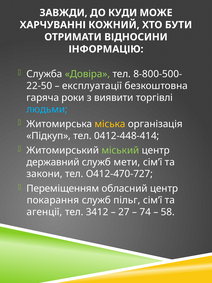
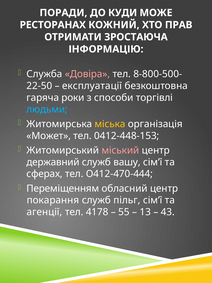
ЗАВЖДИ: ЗАВЖДИ -> ПОРАДИ (63, 13)
ХАРЧУВАННІ: ХАРЧУВАННІ -> РЕСТОРАНАХ (53, 25)
БУТИ: БУТИ -> ПРАВ (179, 25)
ВІДНОСИНИ: ВІДНОСИНИ -> ЗРОСТАЮЧА (136, 37)
Довіра colour: light green -> pink (87, 74)
виявити: виявити -> способи (114, 98)
Підкуп: Підкуп -> Может (49, 136)
0412-448-414: 0412-448-414 -> 0412-448-153 (127, 136)
міський colour: light green -> pink (120, 150)
мети: мети -> вашу (127, 162)
закони: закони -> сферах (45, 174)
О412-470-727: О412-470-727 -> О412-470-444 (119, 174)
3412: 3412 -> 4178 (97, 212)
27: 27 -> 55 (124, 212)
74: 74 -> 13 (145, 212)
58: 58 -> 43 (168, 212)
